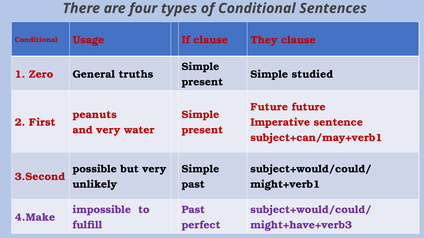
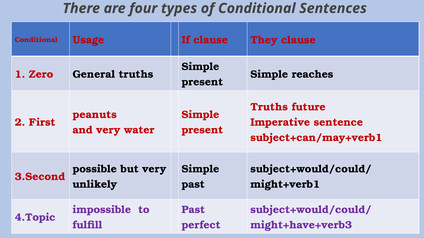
studied: studied -> reaches (313, 74)
Future: Future -> Truths (269, 107)
4.Make: 4.Make -> 4.Topic (35, 218)
